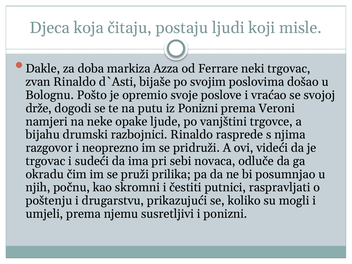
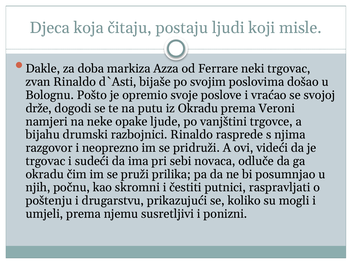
iz Ponizni: Ponizni -> Okradu (198, 108)
